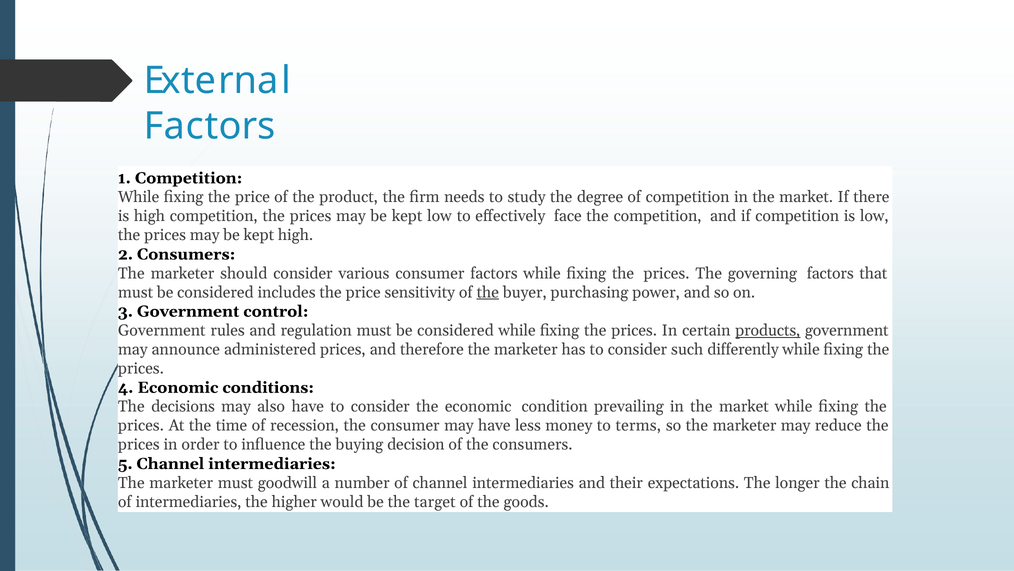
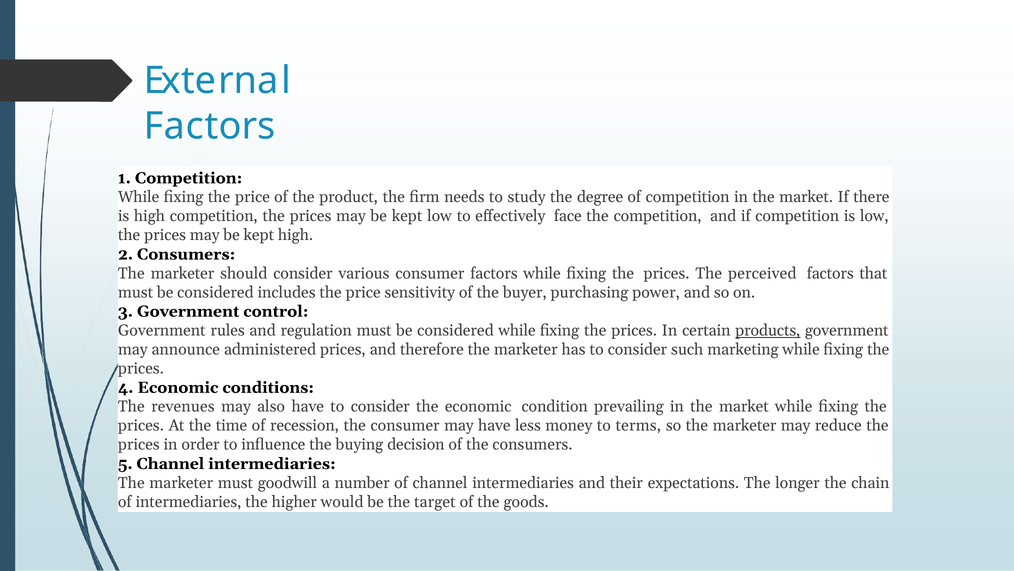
governing: governing -> perceived (762, 273)
the underline: present -> none (488, 292)
differently: differently -> marketing (743, 349)
decisions: decisions -> revenues (183, 406)
